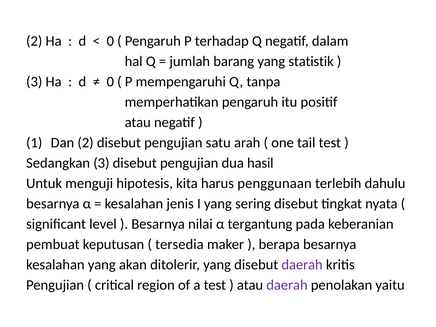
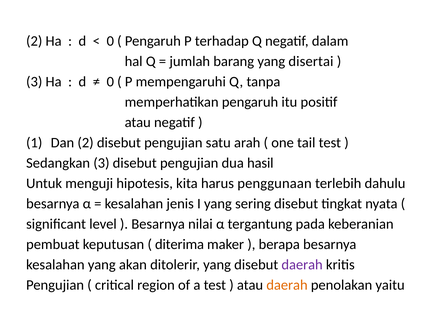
statistik: statistik -> disertai (311, 61)
tersedia: tersedia -> diterima (180, 244)
daerah colour: purple -> orange (287, 285)
